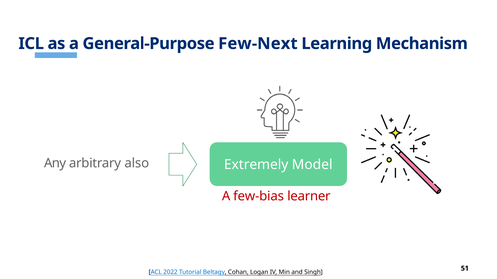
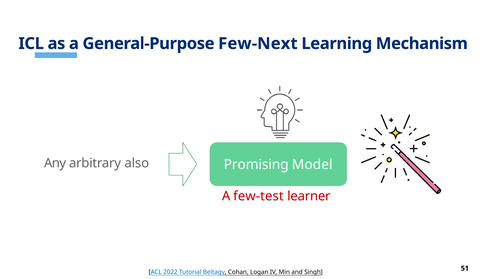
Extremely: Extremely -> Promising (256, 165)
few-bias: few-bias -> few-test (258, 197)
